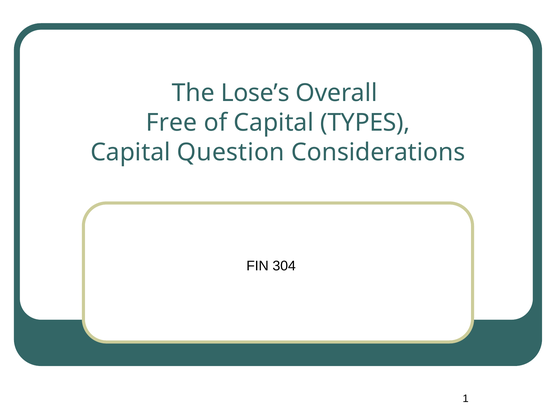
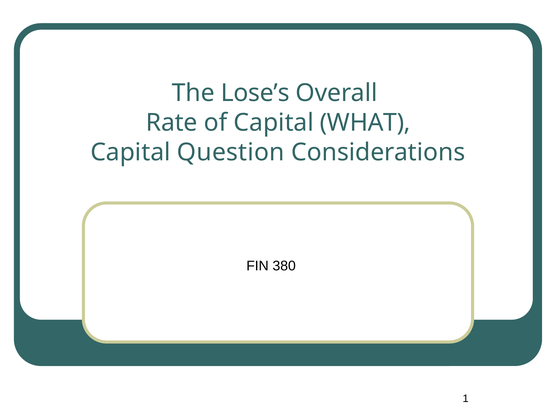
Free: Free -> Rate (172, 123)
TYPES: TYPES -> WHAT (365, 123)
304: 304 -> 380 (284, 266)
